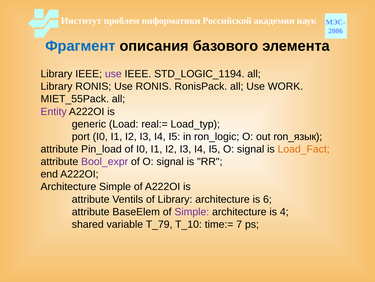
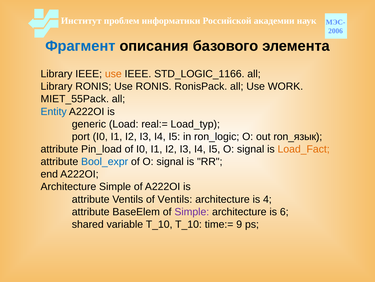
use colour: purple -> orange (113, 74)
STD_LOGIC_1194: STD_LOGIC_1194 -> STD_LOGIC_1166 (199, 74)
Entity colour: purple -> blue (54, 111)
Bool_expr colour: purple -> blue (105, 161)
of Library: Library -> Ventils (175, 199)
6: 6 -> 4 (267, 199)
4: 4 -> 6 (284, 211)
variable T_79: T_79 -> T_10 (159, 224)
7: 7 -> 9 (239, 224)
